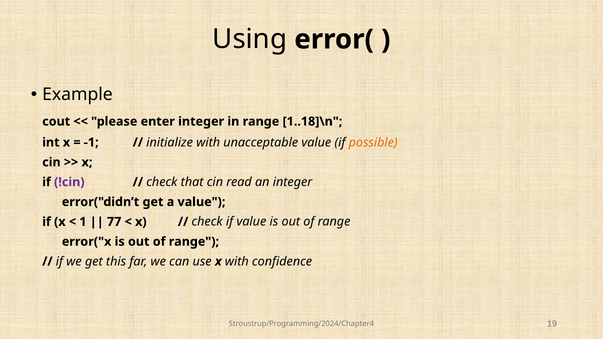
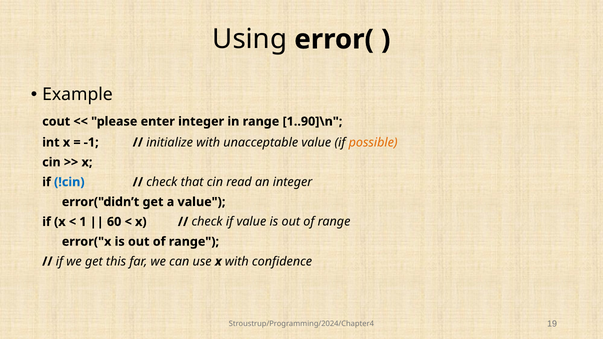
1..18]\n: 1..18]\n -> 1..90]\n (312, 122)
!cin colour: purple -> blue (69, 182)
77: 77 -> 60 (114, 222)
